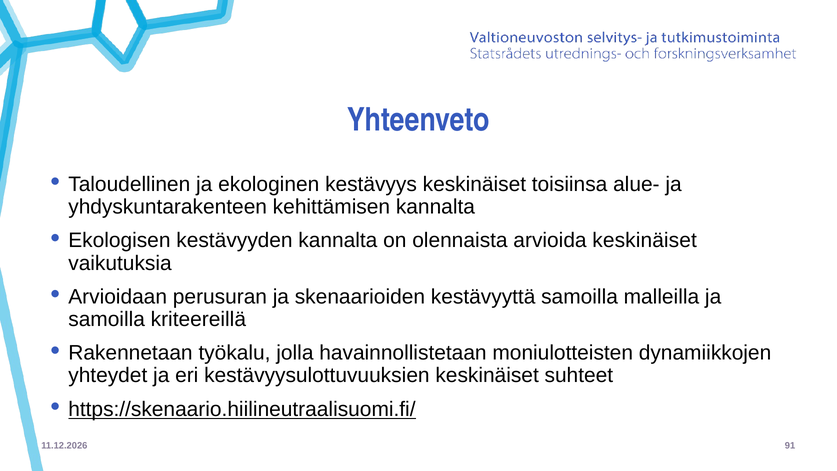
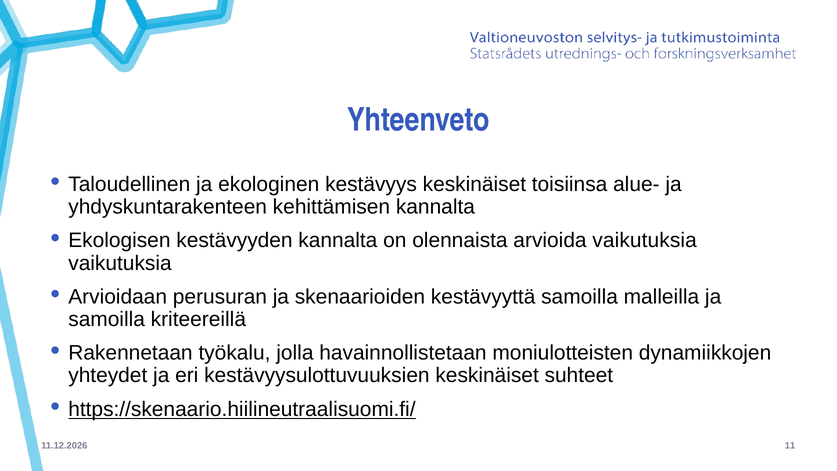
arvioida keskinäiset: keskinäiset -> vaikutuksia (645, 240)
91: 91 -> 11 (790, 446)
